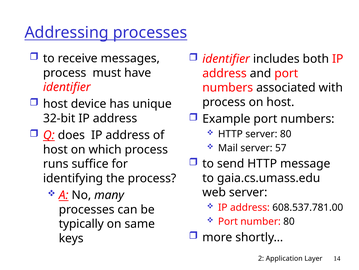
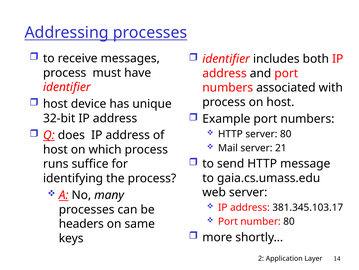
57: 57 -> 21 (281, 148)
608.537.781.00: 608.537.781.00 -> 381.345.103.17 (308, 207)
typically: typically -> headers (81, 223)
